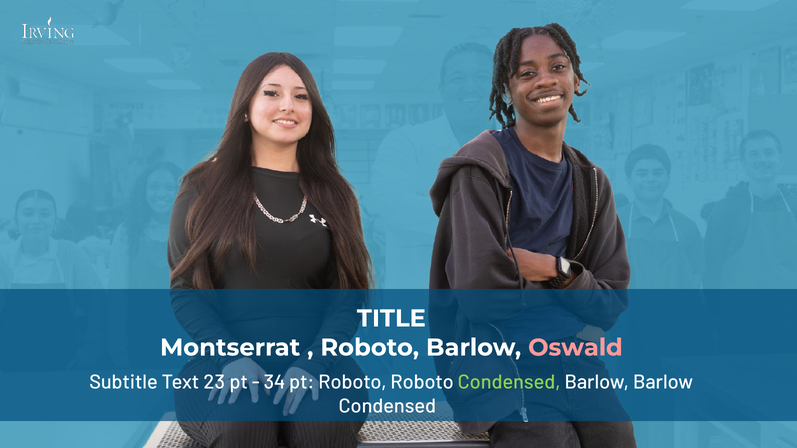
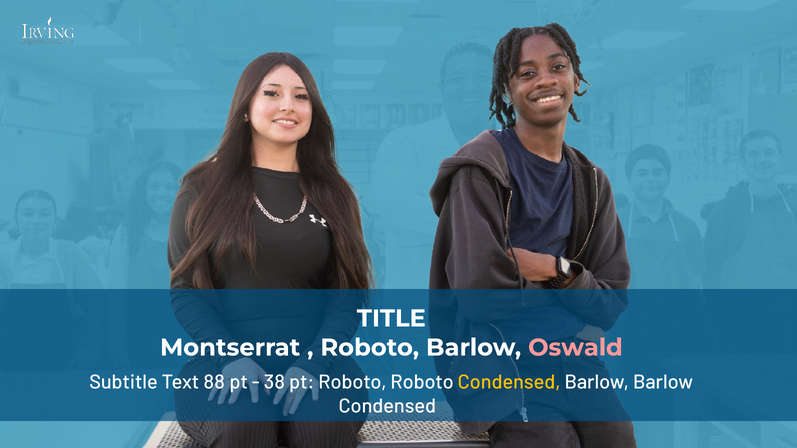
23: 23 -> 88 (214, 383)
34: 34 -> 38 (274, 383)
Condensed colour: light green -> yellow (509, 383)
